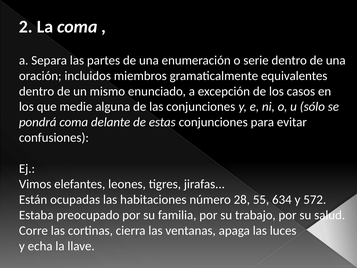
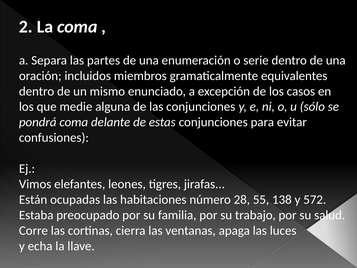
634: 634 -> 138 (282, 199)
